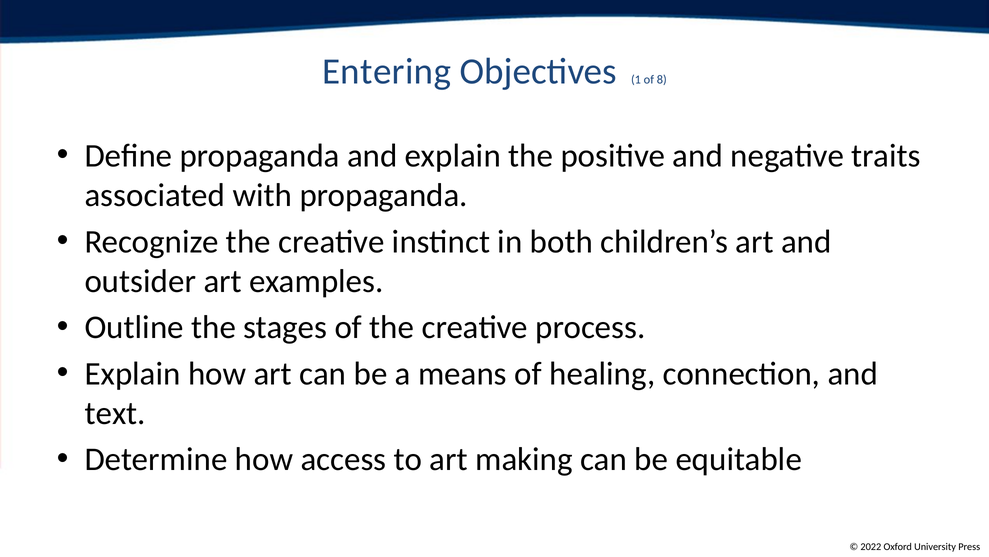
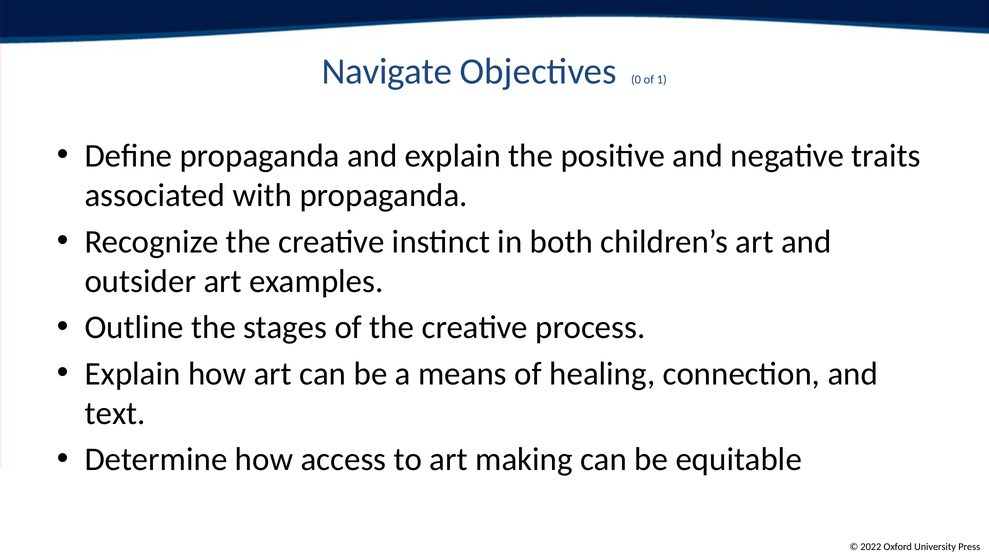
Entering: Entering -> Navigate (387, 71)
1: 1 -> 0 (636, 79)
8: 8 -> 1 (662, 79)
